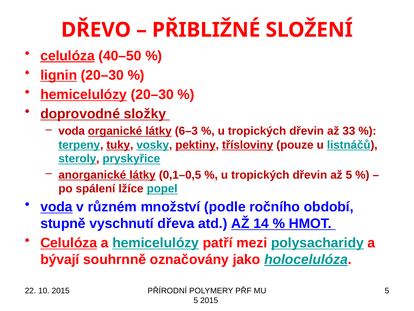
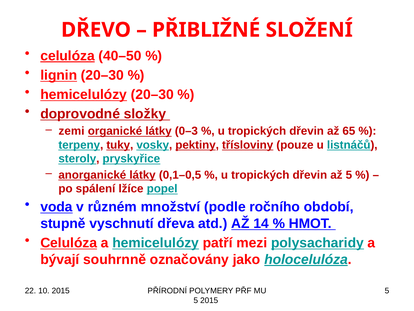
voda: voda -> zemi (72, 131)
6–3: 6–3 -> 0–3 (186, 131)
33: 33 -> 65 (349, 131)
